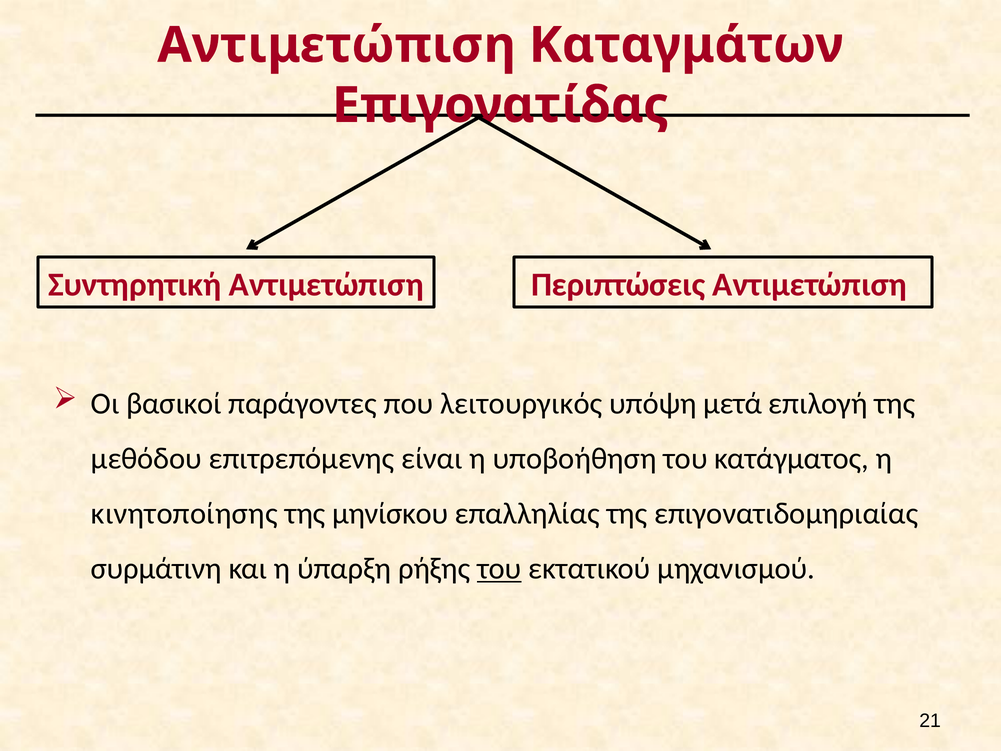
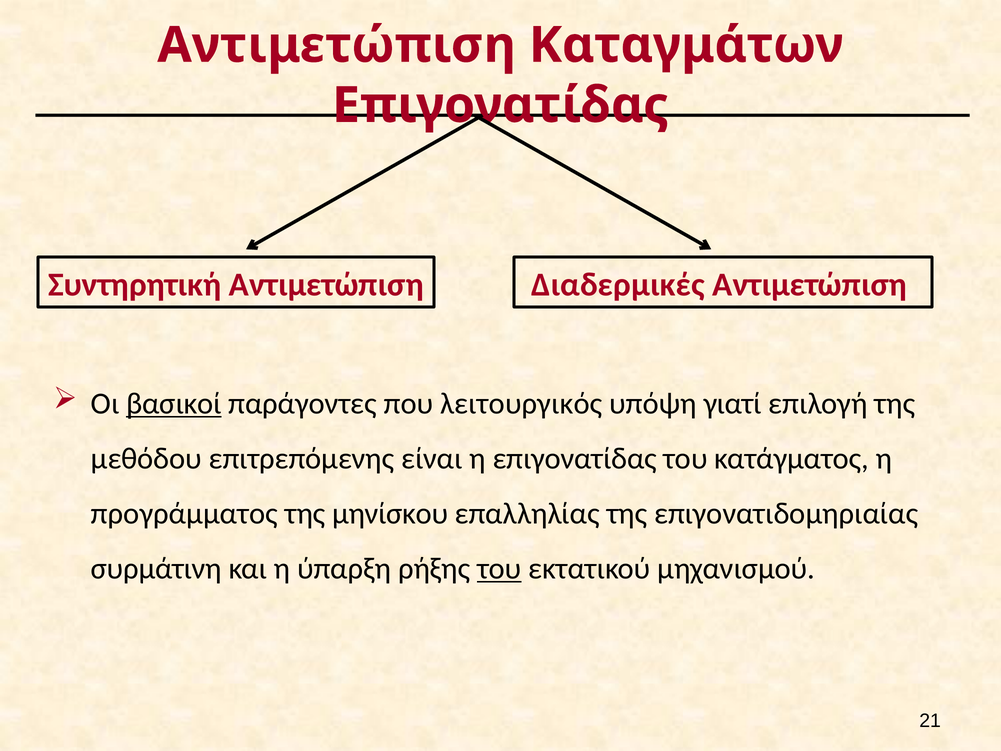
Περιπτώσεις: Περιπτώσεις -> Διαδερμικές (618, 284)
βασικοί underline: none -> present (174, 403)
μετά: μετά -> γιατί (733, 403)
η υποβοήθηση: υποβοήθηση -> επιγονατίδας (575, 458)
κινητοποίησης: κινητοποίησης -> προγράμματος (184, 513)
